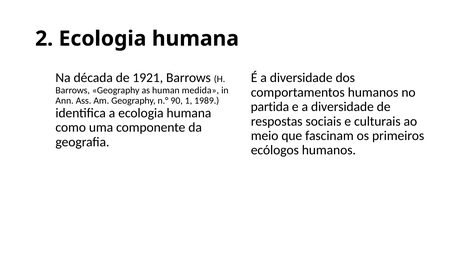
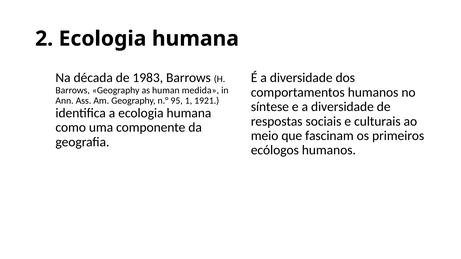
1921: 1921 -> 1983 (148, 78)
90: 90 -> 95 (177, 101)
1989: 1989 -> 1921 (207, 101)
partida: partida -> síntese (270, 107)
